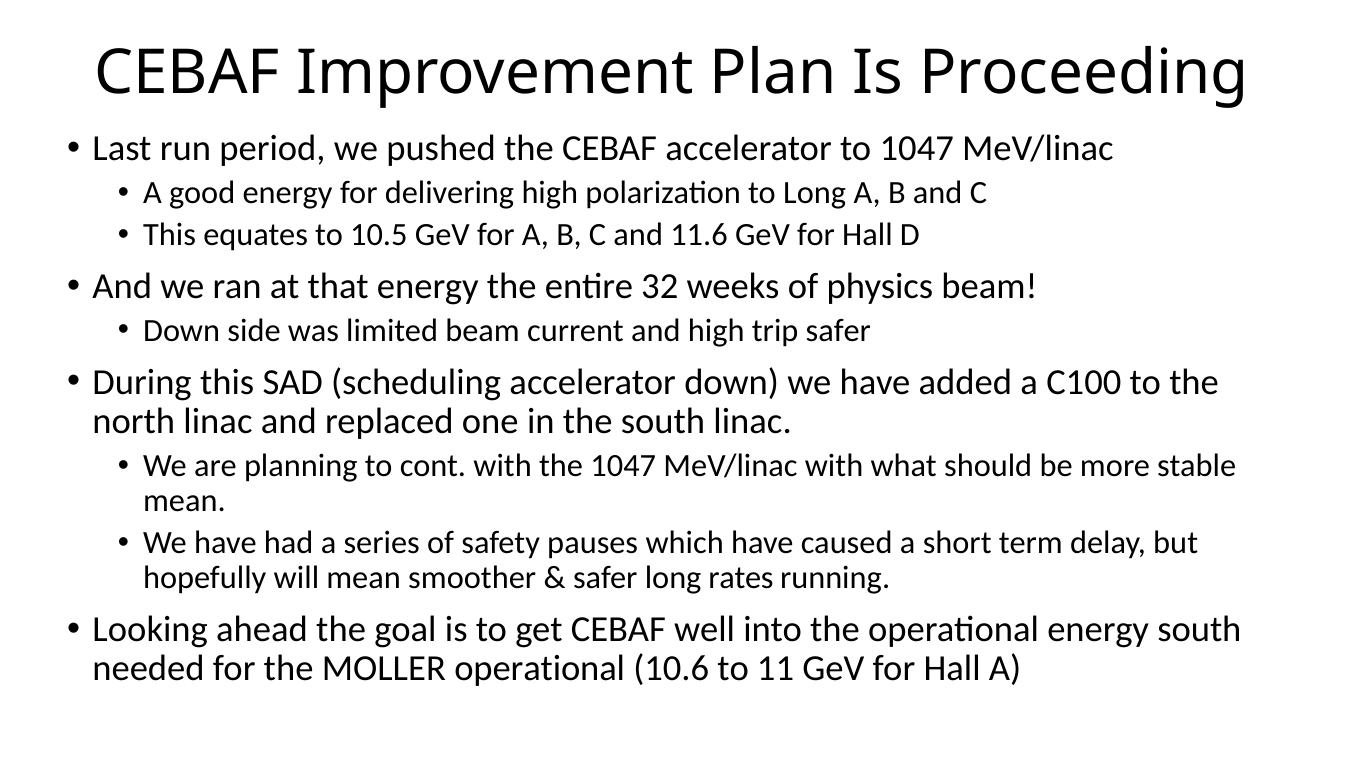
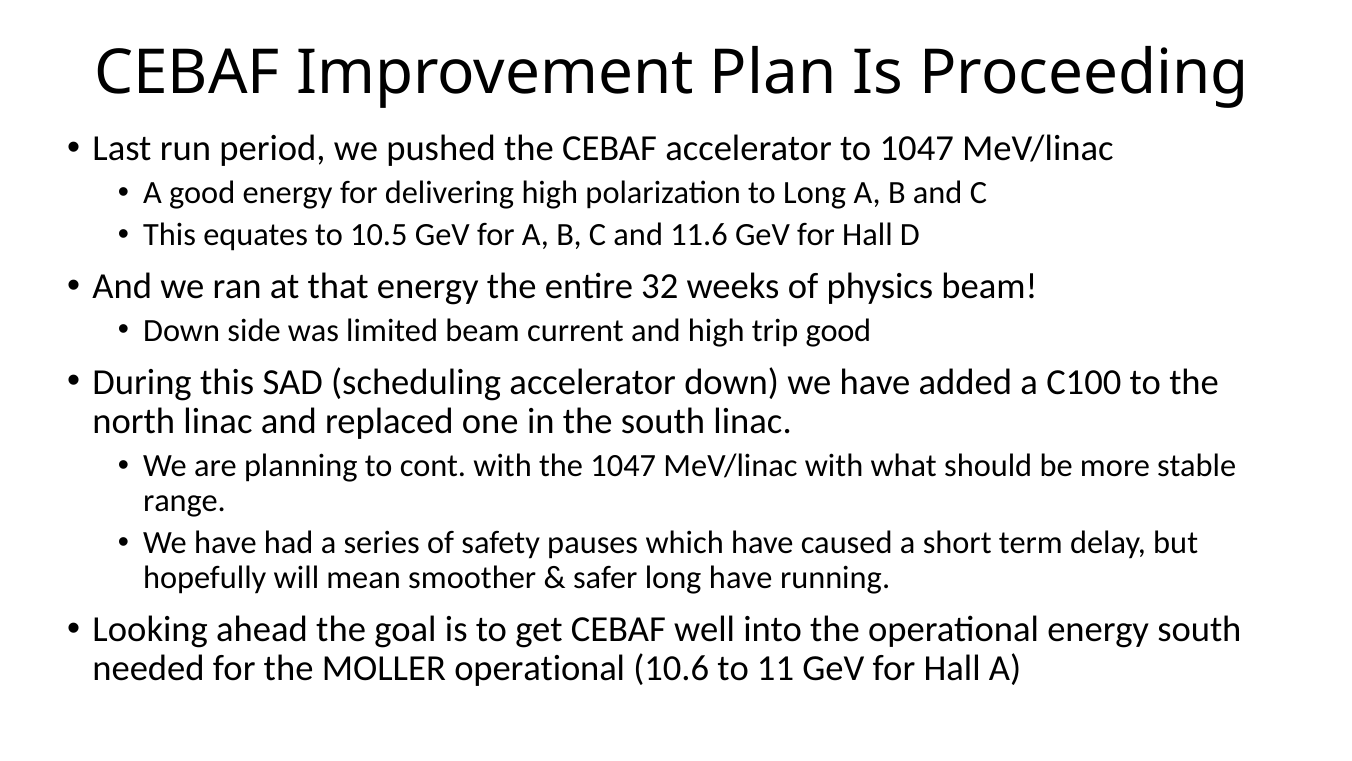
trip safer: safer -> good (838, 330)
mean: mean -> range (185, 501)
long rates: rates -> have (741, 578)
